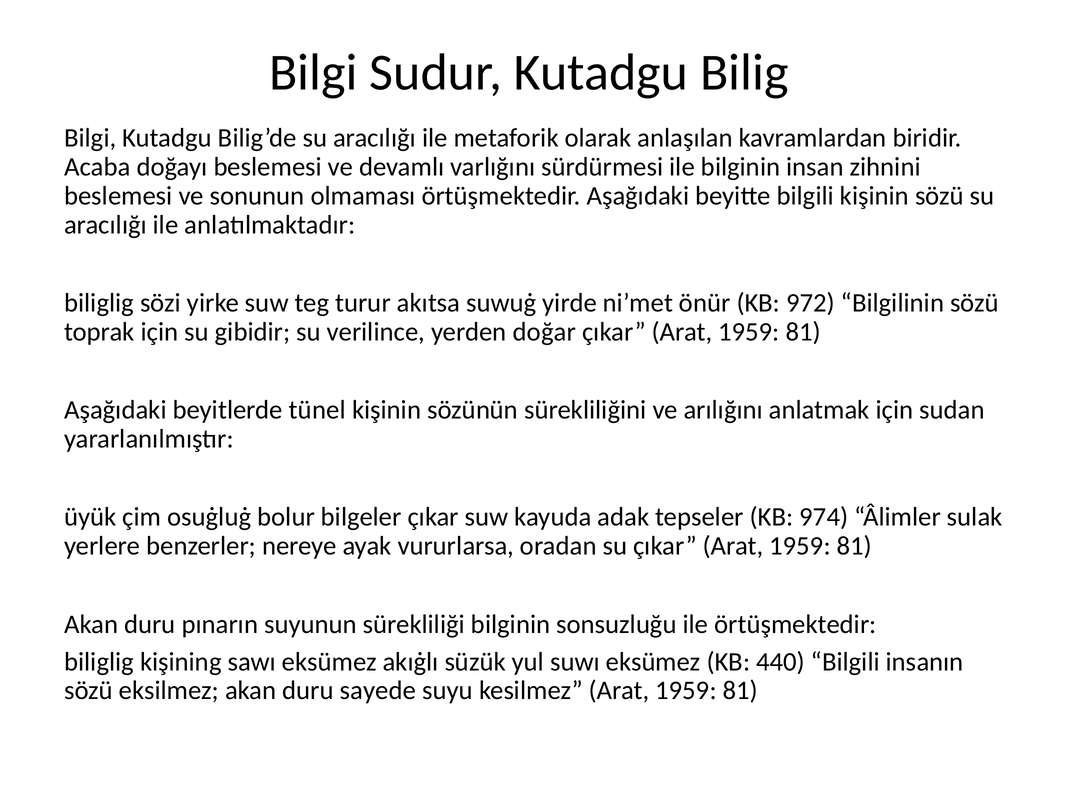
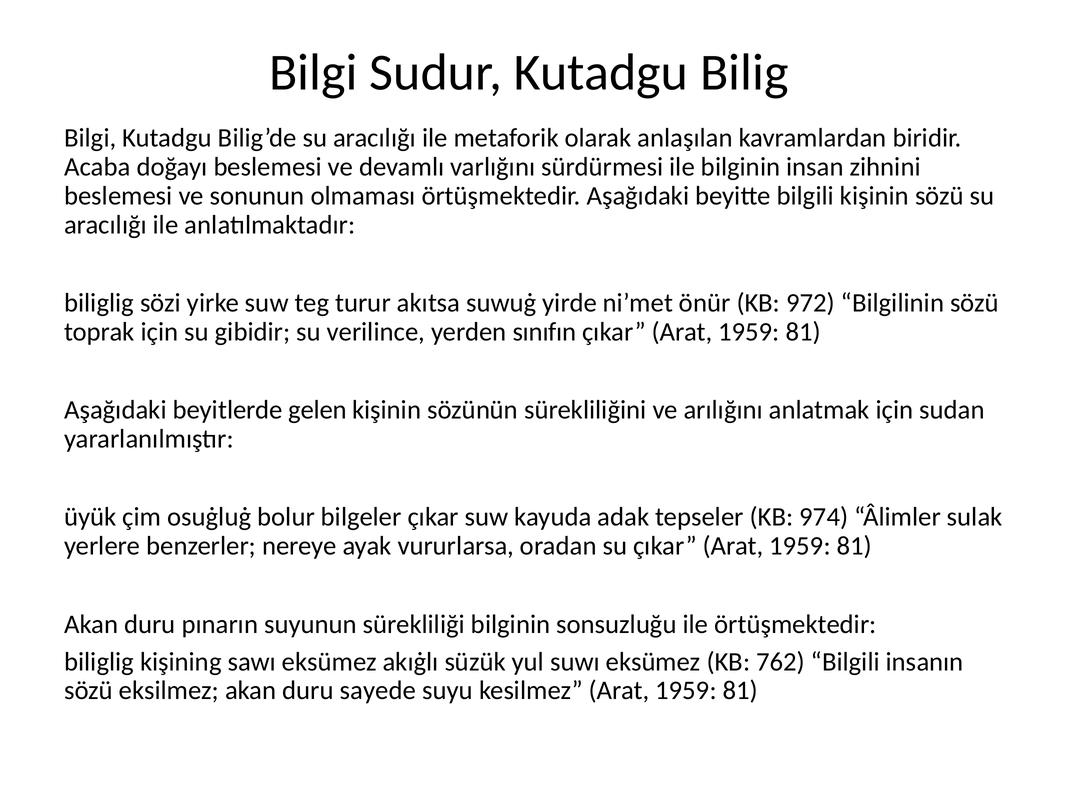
doğar: doğar -> sınıfın (544, 332)
tünel: tünel -> gelen (318, 410)
440: 440 -> 762 (781, 661)
